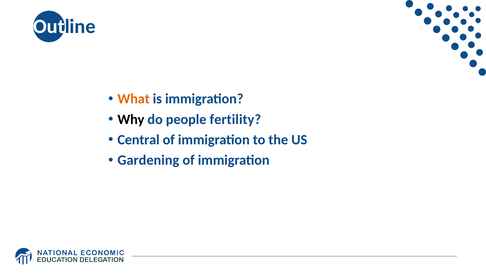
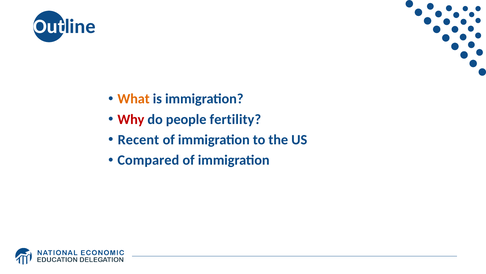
Why colour: black -> red (131, 119)
Central: Central -> Recent (138, 139)
Gardening: Gardening -> Compared (148, 160)
